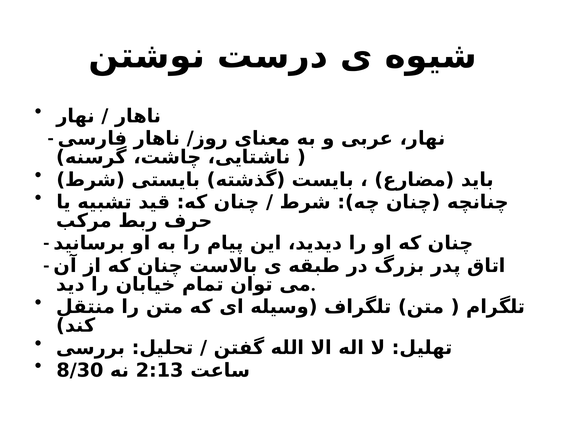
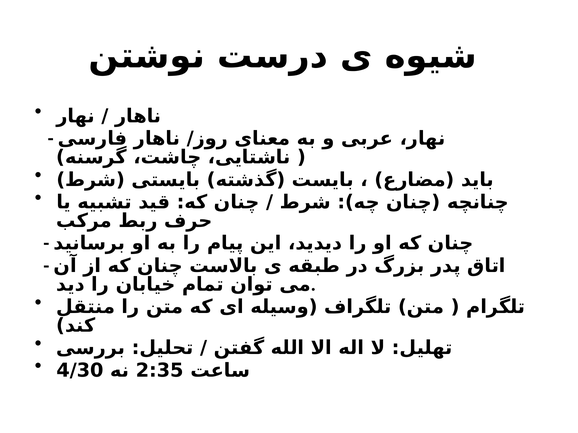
8/30: 8/30 -> 4/30 (80, 371)
2:13: 2:13 -> 2:35 (160, 371)
